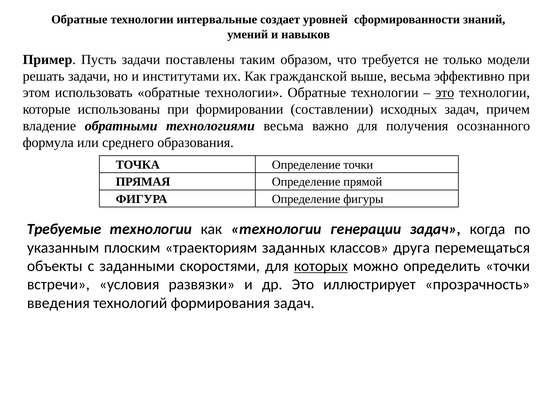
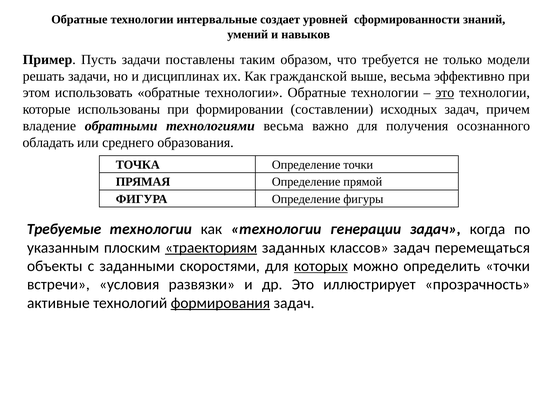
институтами: институтами -> дисциплинах (181, 76)
формула: формула -> обладать (48, 142)
траекториям underline: none -> present (211, 247)
классов друга: друга -> задач (412, 247)
введения: введения -> активные (58, 303)
формирования underline: none -> present (220, 303)
